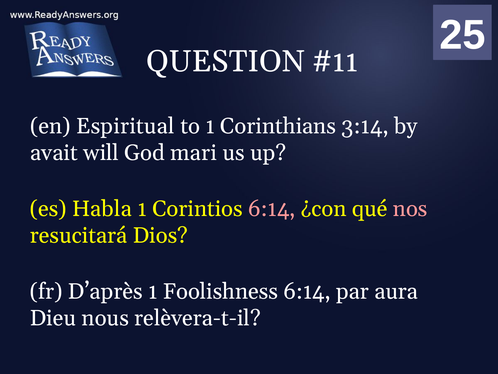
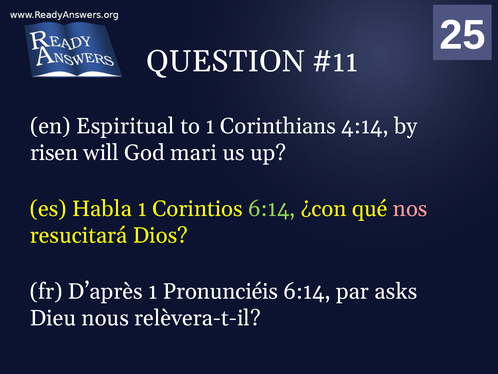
3:14: 3:14 -> 4:14 (365, 126)
avait: avait -> risen (54, 153)
6:14 colour: pink -> light green (272, 209)
Foolishness: Foolishness -> Pronunciéis (221, 291)
aura: aura -> asks (396, 291)
